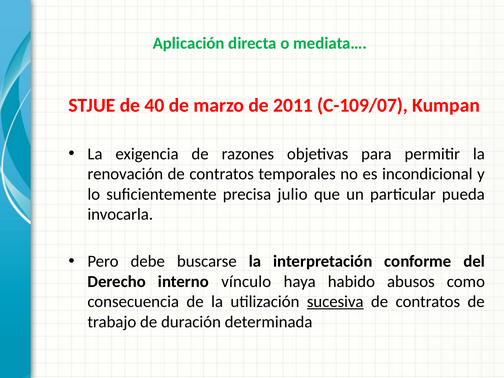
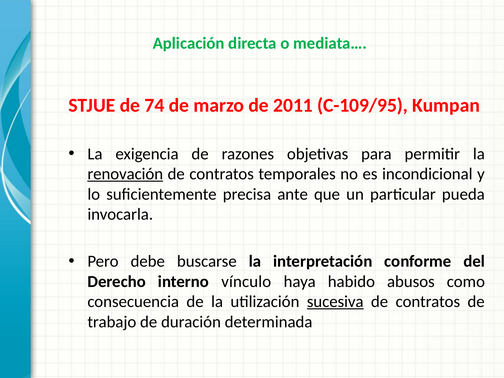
40: 40 -> 74 (154, 105)
C-109/07: C-109/07 -> C-109/95 (363, 105)
renovación underline: none -> present (125, 174)
julio: julio -> ante (293, 194)
